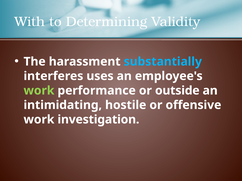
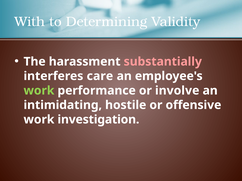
substantially colour: light blue -> pink (163, 62)
uses: uses -> care (100, 76)
outside: outside -> involve (177, 91)
